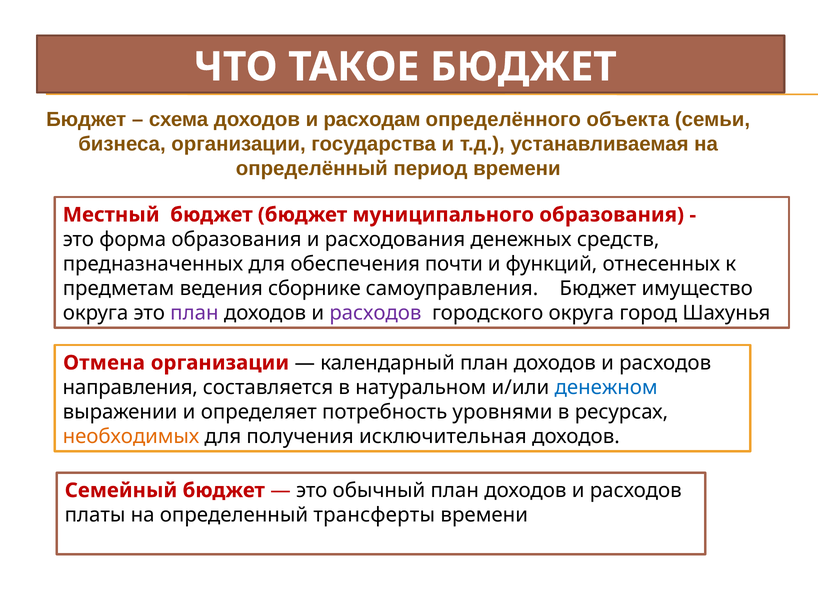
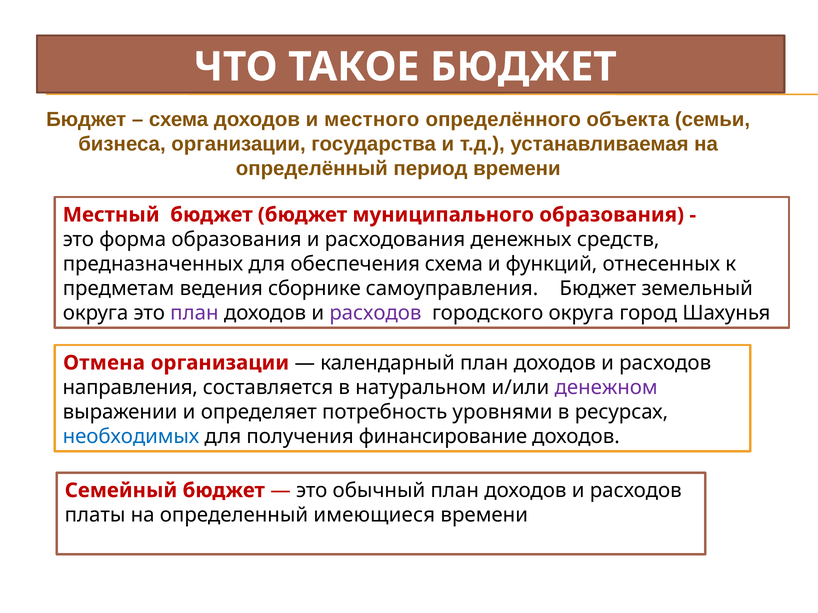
расходам: расходам -> местного (372, 119)
обеспечения почти: почти -> схема (454, 264)
имущество: имущество -> земельный (697, 289)
денежном colour: blue -> purple (606, 388)
необходимых colour: orange -> blue (131, 437)
исключительная: исключительная -> финансирование (443, 437)
трансферты: трансферты -> имеющиеся (374, 515)
